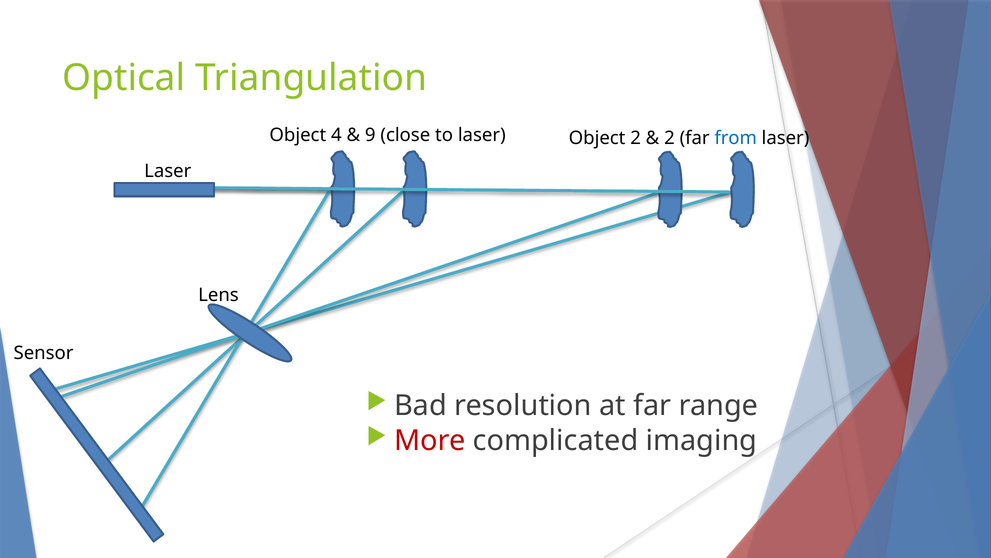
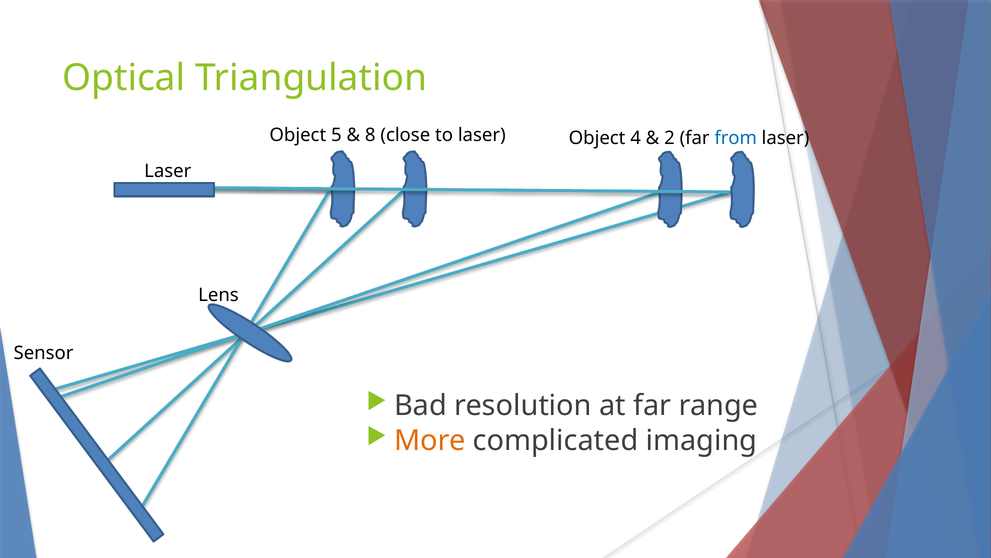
4: 4 -> 5 (336, 135)
9: 9 -> 8 (370, 135)
Object 2: 2 -> 4 (636, 138)
More colour: red -> orange (430, 440)
